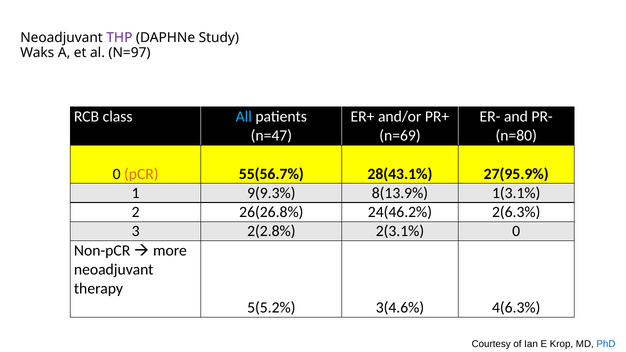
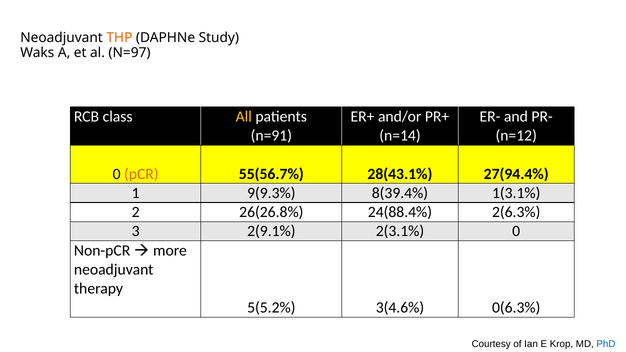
THP colour: purple -> orange (119, 38)
All colour: light blue -> yellow (244, 117)
n=47: n=47 -> n=91 (271, 136)
n=69: n=69 -> n=14 (400, 136)
n=80: n=80 -> n=12 (516, 136)
27(95.9%: 27(95.9% -> 27(94.4% (516, 174)
8(13.9%: 8(13.9% -> 8(39.4% (400, 193)
24(46.2%: 24(46.2% -> 24(88.4% (400, 212)
2(2.8%: 2(2.8% -> 2(9.1% (271, 231)
4(6.3%: 4(6.3% -> 0(6.3% (516, 308)
